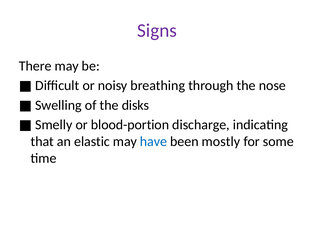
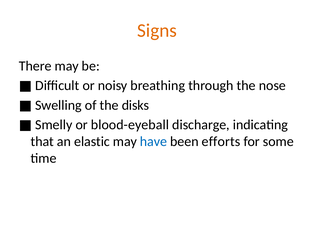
Signs colour: purple -> orange (157, 30)
blood-portion: blood-portion -> blood-eyeball (130, 125)
mostly: mostly -> efforts (221, 141)
